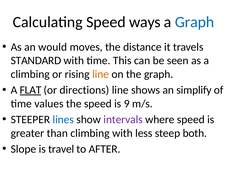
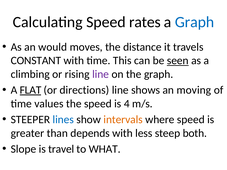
ways: ways -> rates (145, 22)
STANDARD: STANDARD -> CONSTANT (36, 61)
seen underline: none -> present (178, 61)
line colour: orange -> purple (101, 74)
simplify: simplify -> moving (194, 90)
9: 9 -> 4 (127, 104)
intervals colour: purple -> orange (123, 120)
than climbing: climbing -> depends (90, 133)
AFTER: AFTER -> WHAT (105, 149)
